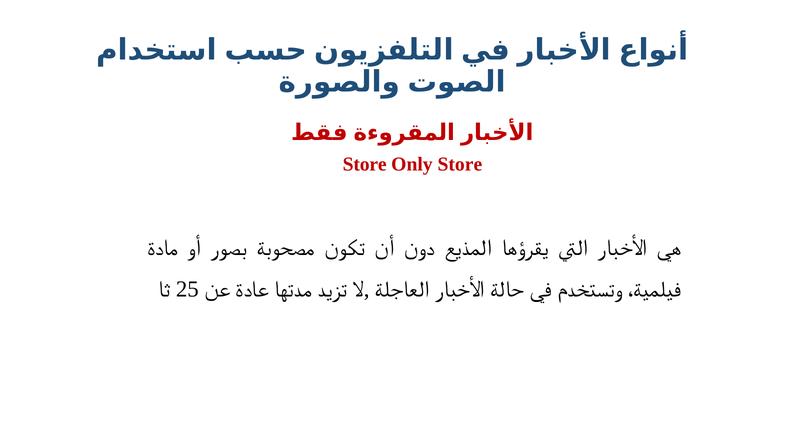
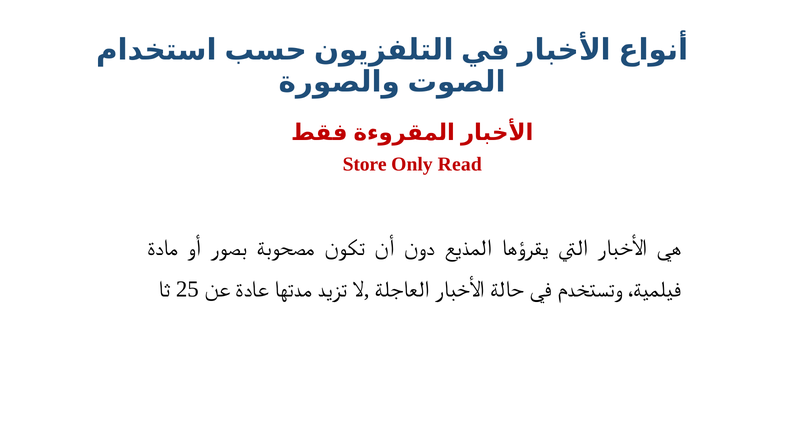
Only Store: Store -> Read (460, 164)
